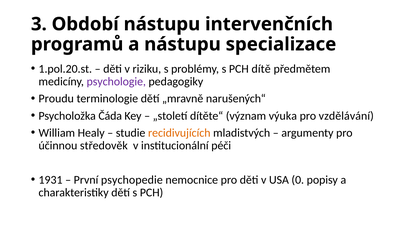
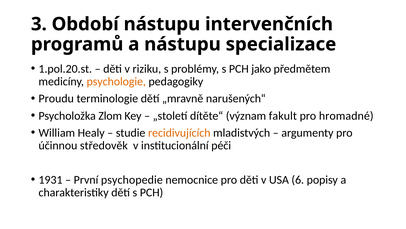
dítě: dítě -> jako (261, 69)
psychologie colour: purple -> orange (116, 81)
Čáda: Čáda -> Zlom (110, 115)
výuka: výuka -> fakult (283, 115)
vzdělávání: vzdělávání -> hromadné (346, 115)
0: 0 -> 6 (298, 179)
